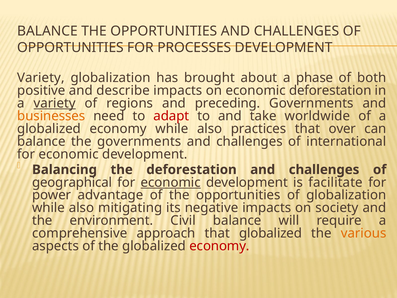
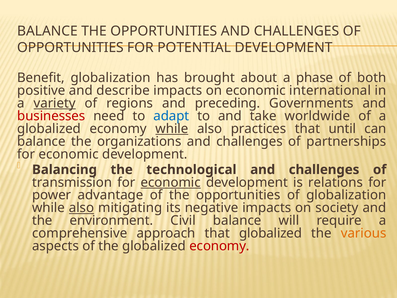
PROCESSES: PROCESSES -> POTENTIAL (194, 48)
Variety: Variety -> Benefit (41, 78)
economic deforestation: deforestation -> international (330, 90)
businesses colour: orange -> red (51, 116)
adapt colour: red -> blue (171, 116)
while underline: none -> present (172, 129)
over: over -> until (342, 129)
the governments: governments -> organizations (139, 141)
international: international -> partnerships (346, 141)
the deforestation: deforestation -> technological (191, 170)
geographical: geographical -> transmission (72, 182)
facilitate: facilitate -> relations (336, 182)
also underline: none -> present (81, 208)
